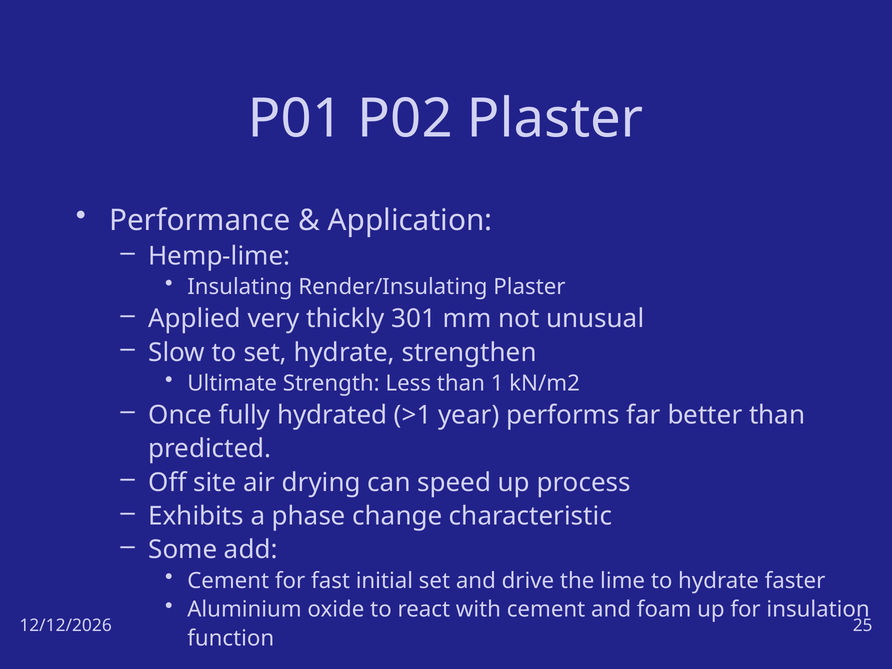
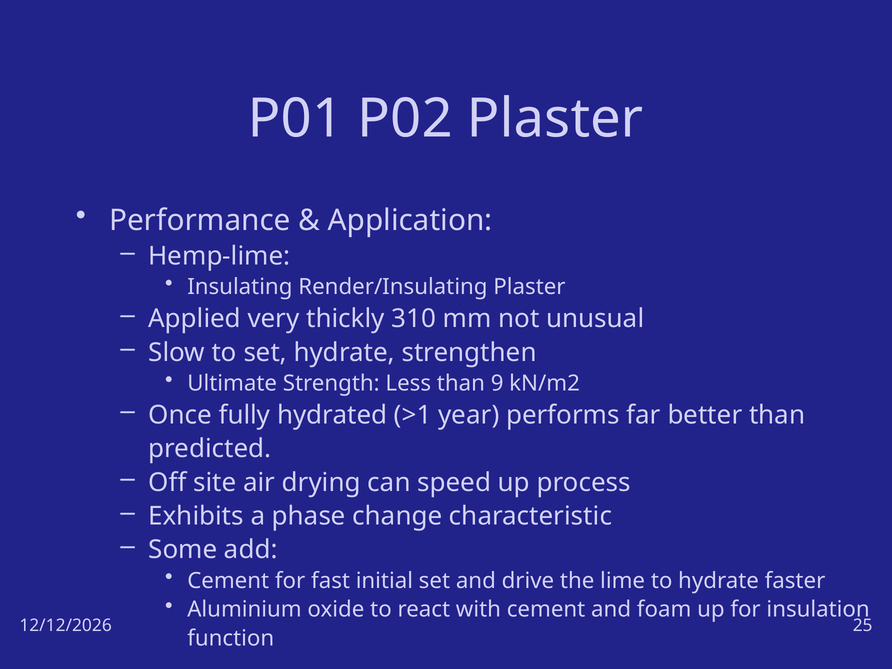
301: 301 -> 310 (414, 319)
1: 1 -> 9 (497, 383)
